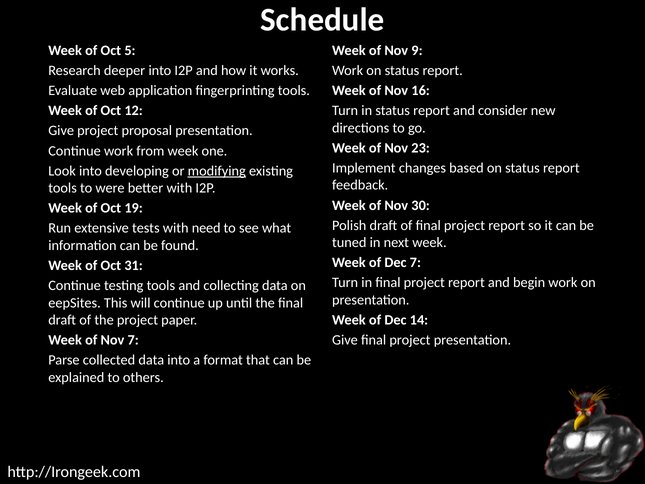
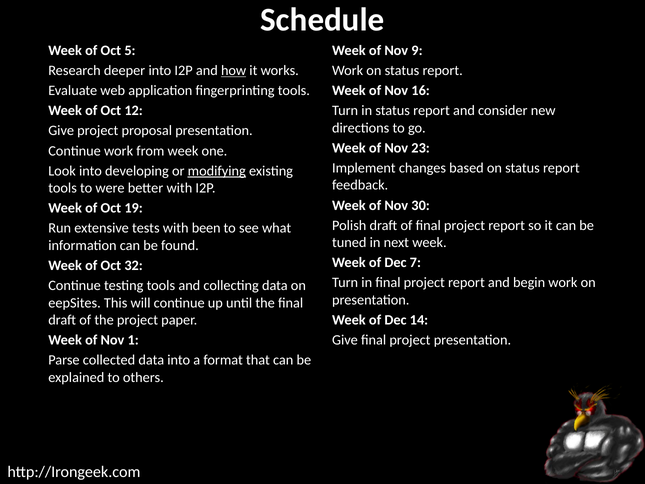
how underline: none -> present (234, 71)
need: need -> been (206, 228)
31: 31 -> 32 (134, 265)
Nov 7: 7 -> 1 (133, 340)
